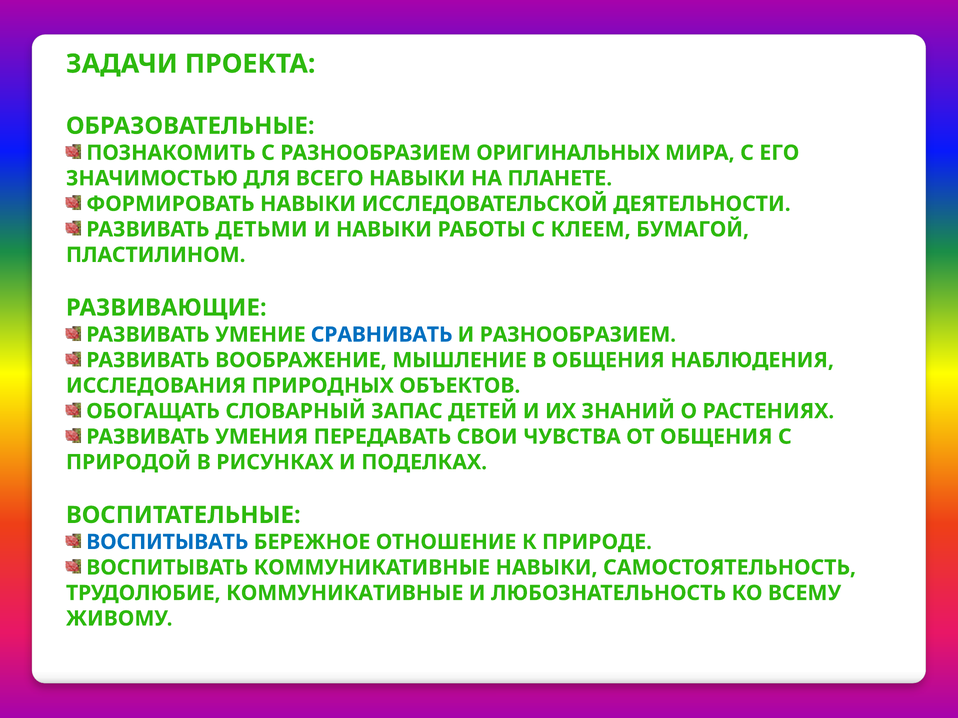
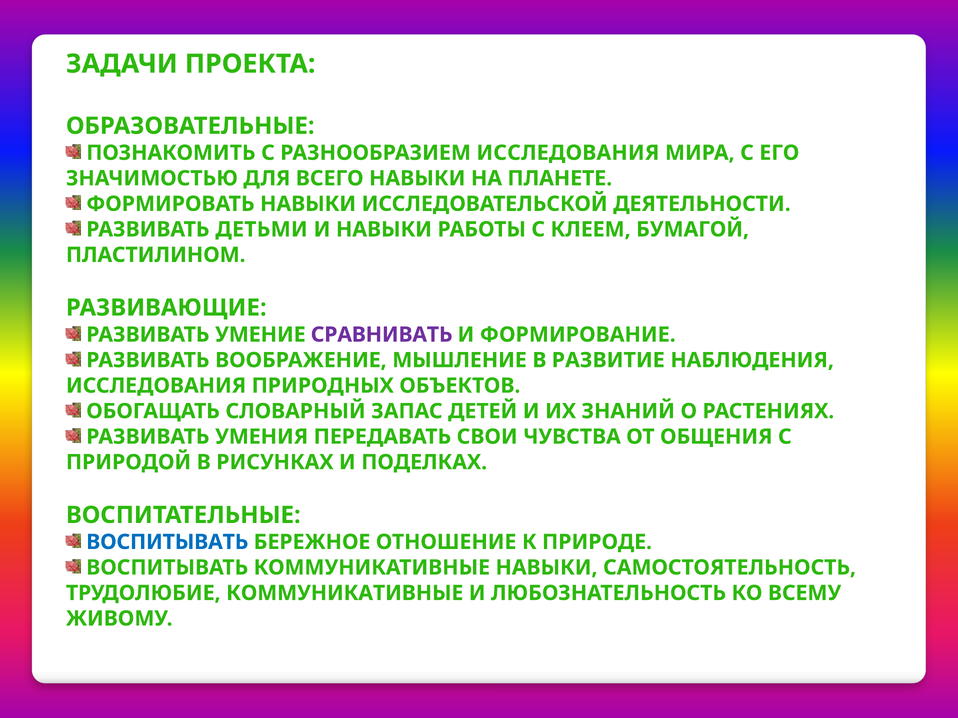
РАЗНООБРАЗИЕМ ОРИГИНАЛЬНЫХ: ОРИГИНАЛЬНЫХ -> ИССЛЕДОВАНИЯ (568, 153)
СРАВНИВАТЬ colour: blue -> purple (382, 335)
И РАЗНООБРАЗИЕМ: РАЗНООБРАЗИЕМ -> ФОРМИРОВАНИЕ (578, 335)
В ОБЩЕНИЯ: ОБЩЕНИЯ -> РАЗВИТИЕ (608, 360)
